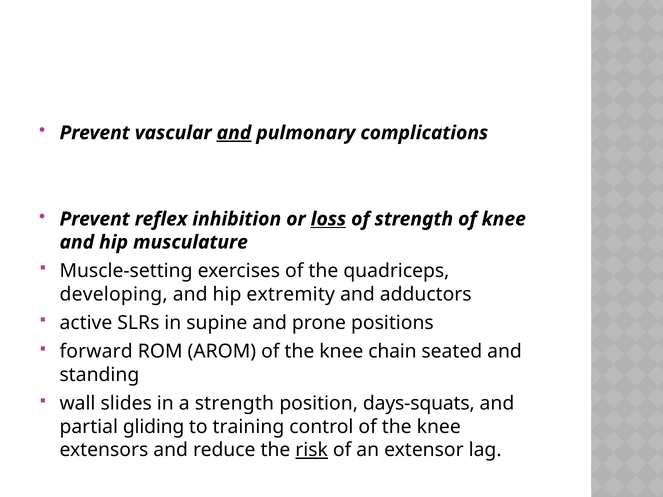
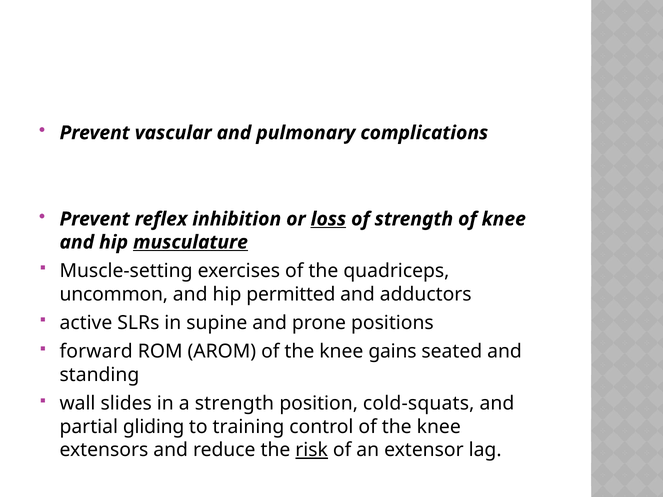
and underline: present -> none (234, 133)
musculature underline: none -> present (191, 242)
developing: developing -> uncommon (114, 294)
extremity: extremity -> permitted (291, 294)
chain: chain -> gains (392, 352)
days-squats: days-squats -> cold-squats (419, 404)
